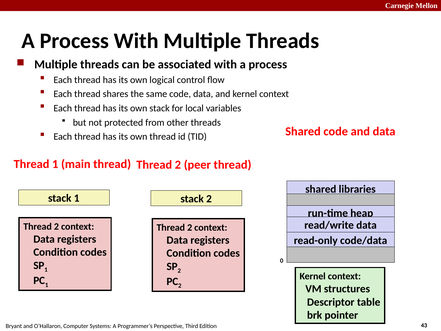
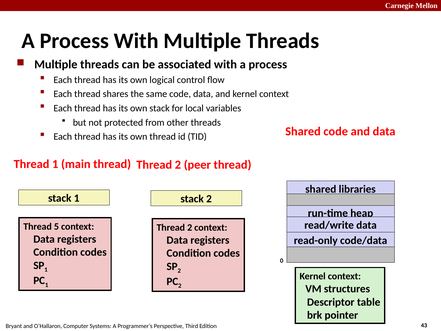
2: 2 -> 5 (56, 226)
